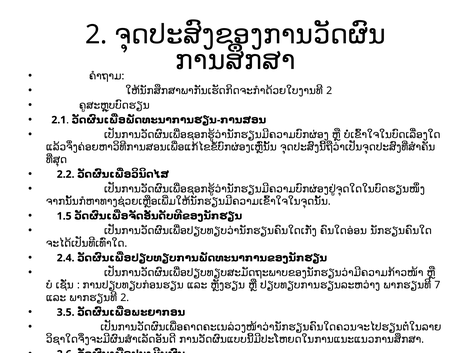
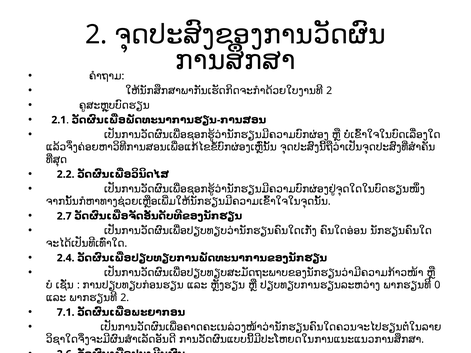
1.5: 1.5 -> 2.7 (64, 216)
7: 7 -> 0 (437, 285)
3.5: 3.5 -> 7.1 (66, 313)
